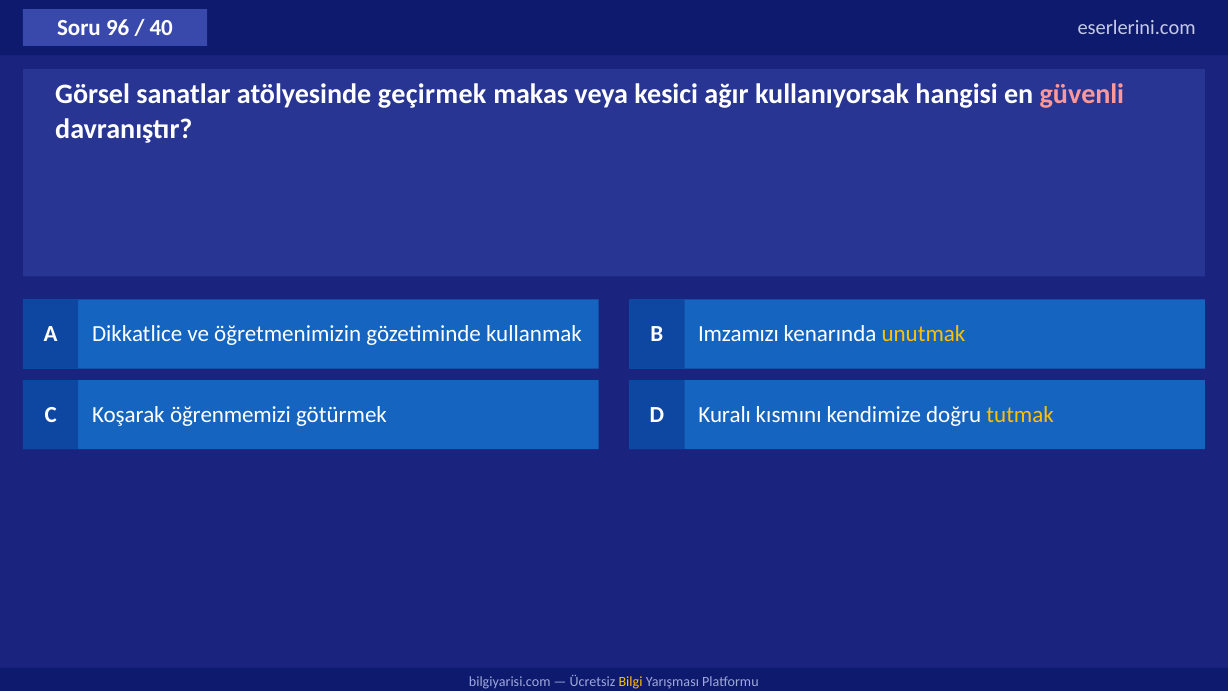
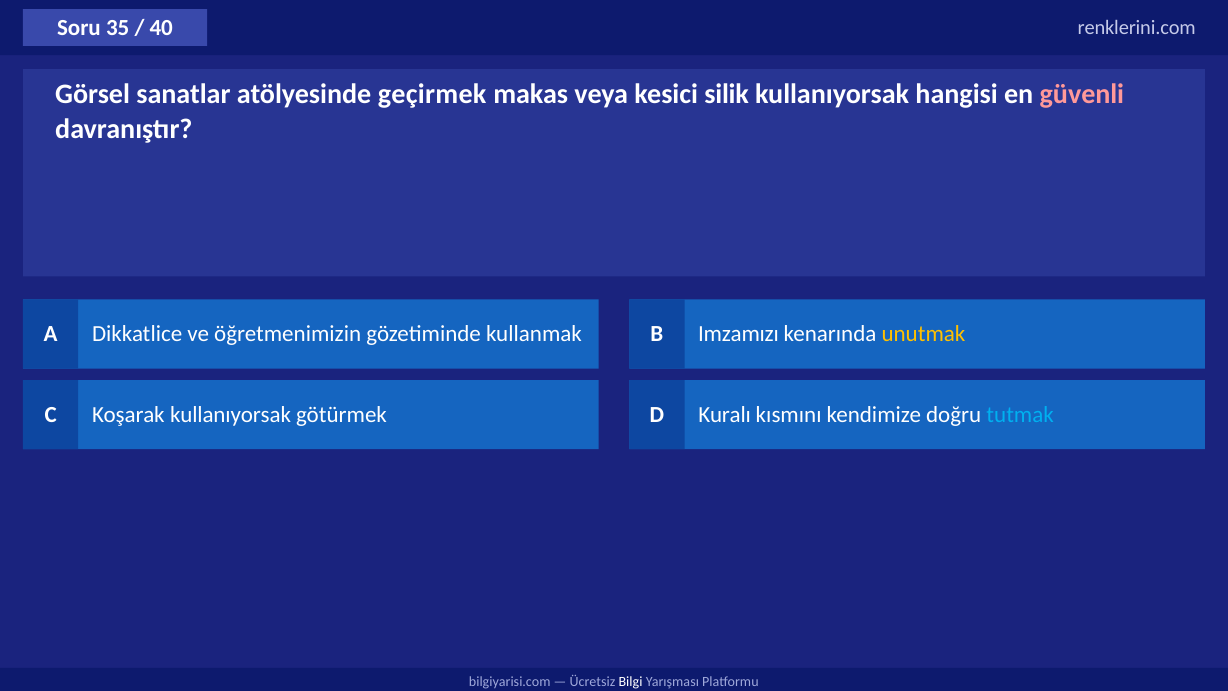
96: 96 -> 35 (118, 28)
eserlerini.com: eserlerini.com -> renklerini.com (1137, 28)
ağır: ağır -> silik (727, 95)
Koşarak öğrenmemizi: öğrenmemizi -> kullanıyorsak (230, 415)
tutmak colour: yellow -> light blue (1020, 415)
Bilgi colour: yellow -> white (631, 681)
